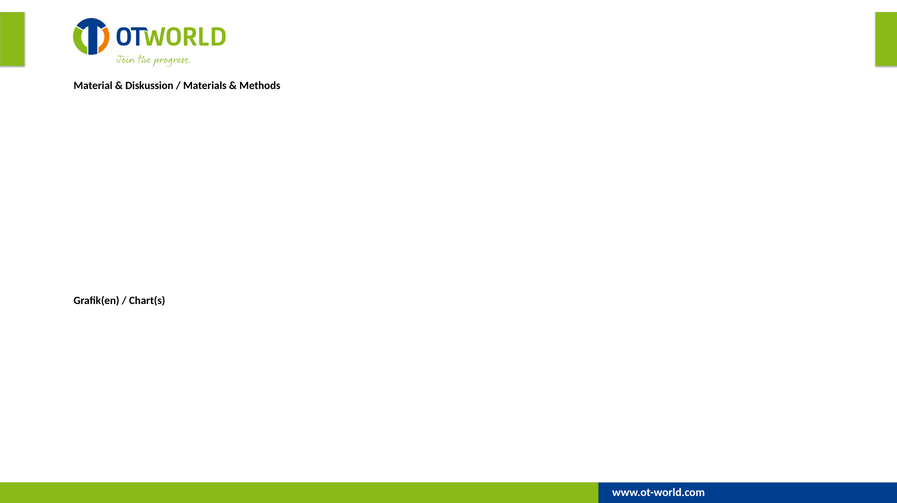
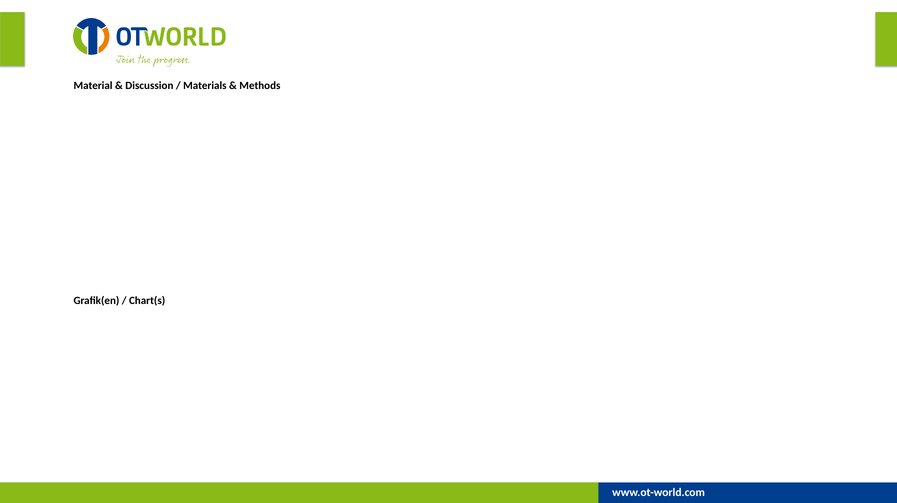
Diskussion: Diskussion -> Discussion (149, 85)
